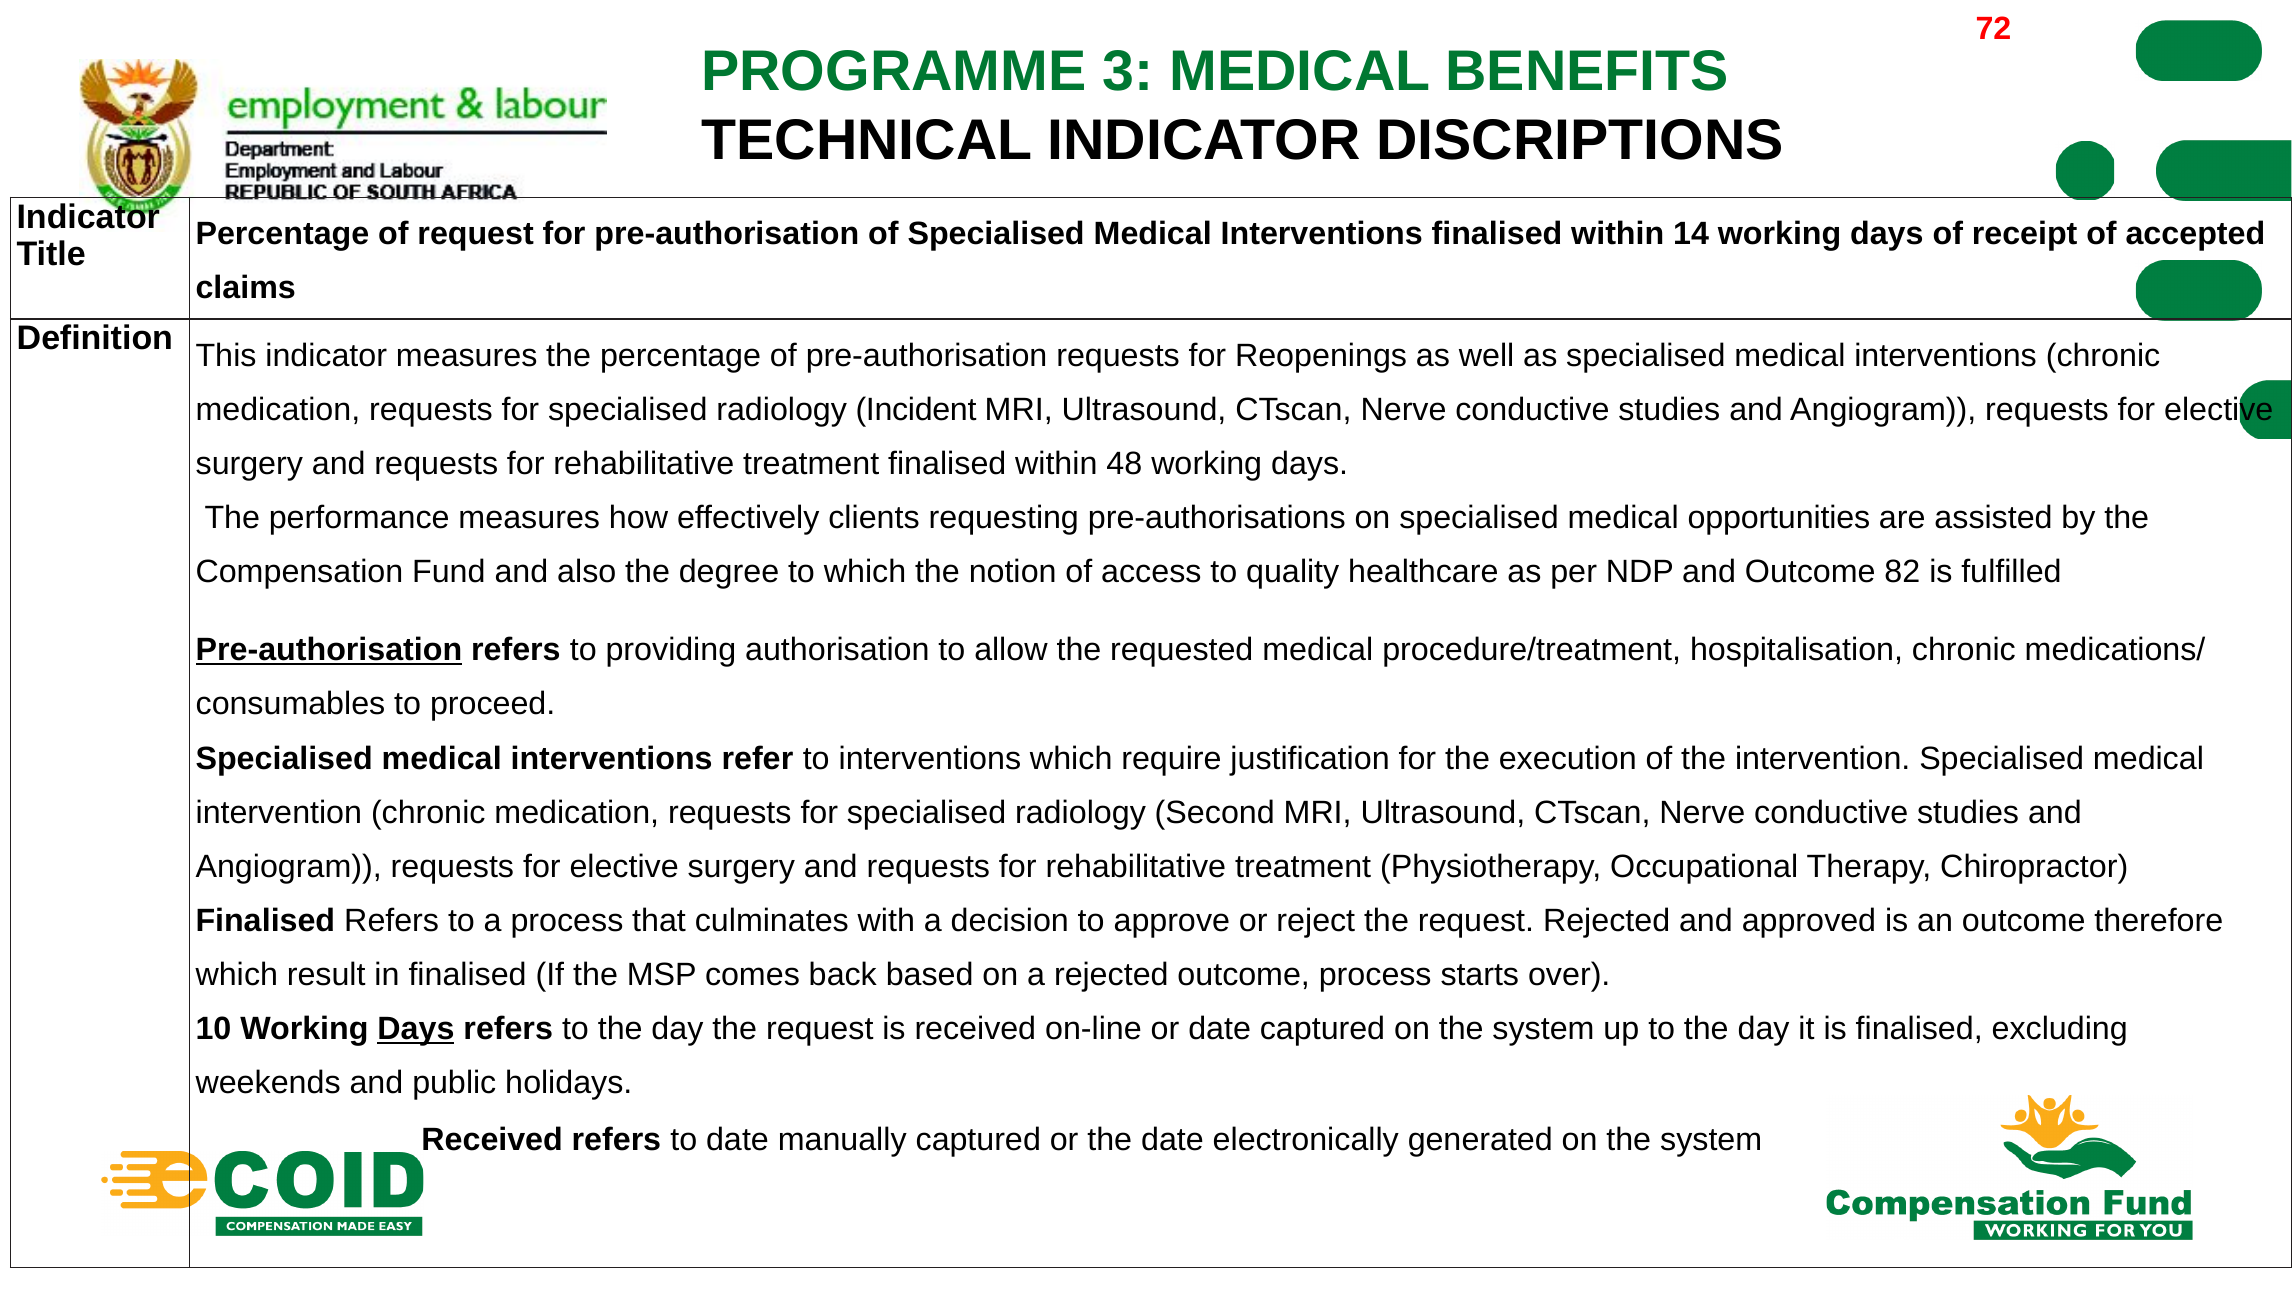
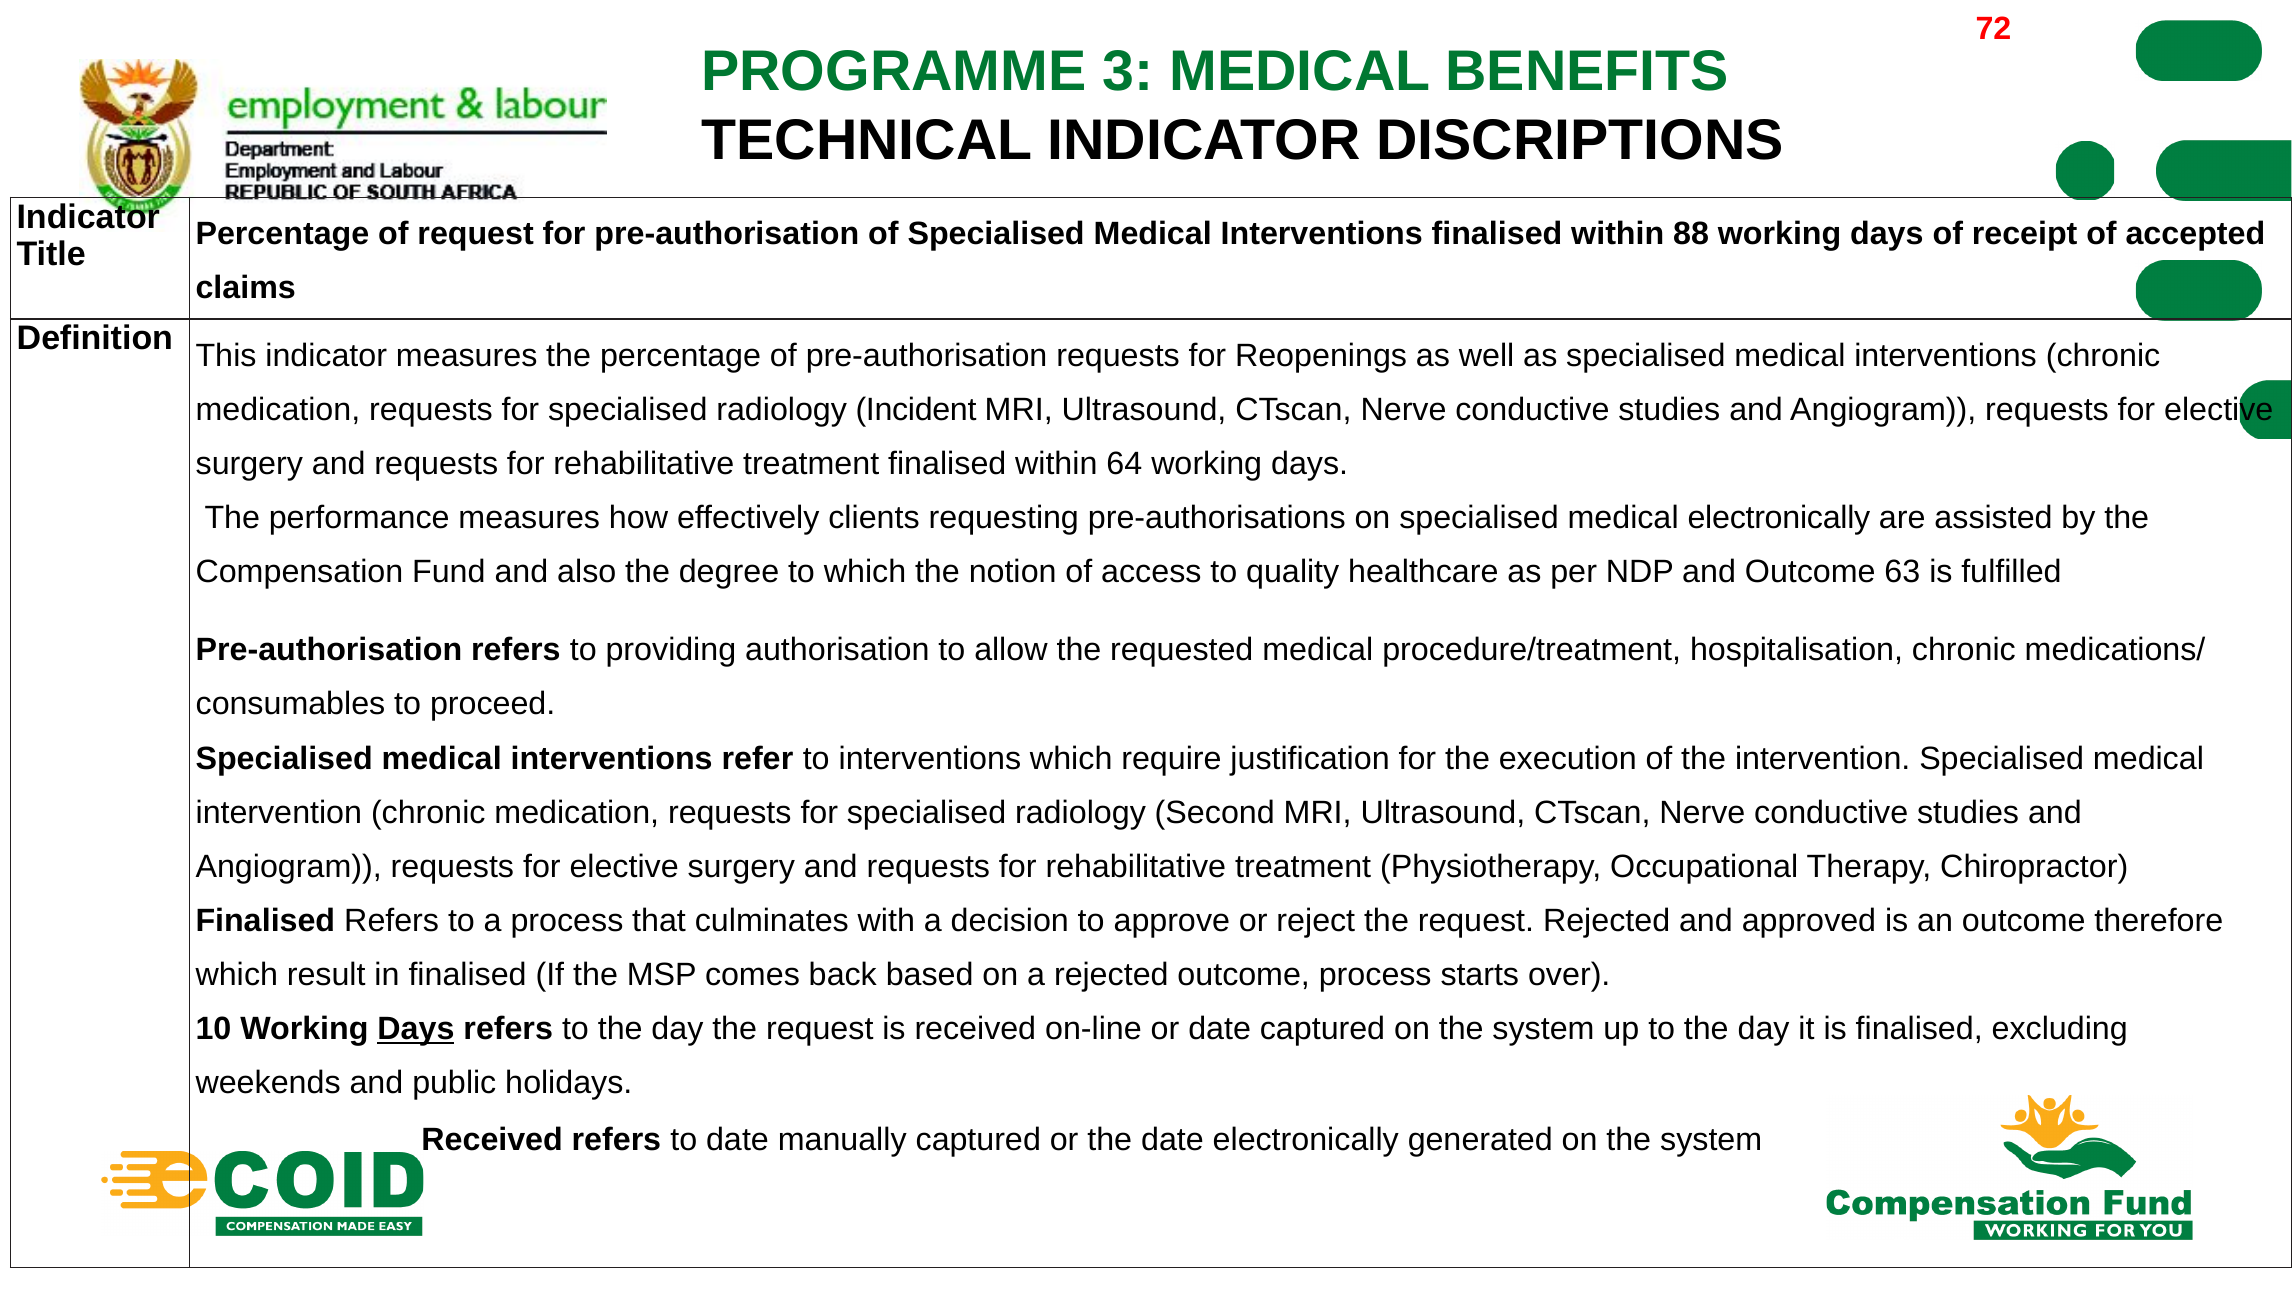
14: 14 -> 88 (1691, 234)
48: 48 -> 64 (1124, 464)
medical opportunities: opportunities -> electronically (1779, 518)
82: 82 -> 63 (1902, 572)
Pre-authorisation underline: present -> none (329, 650)
